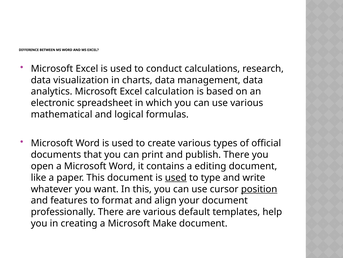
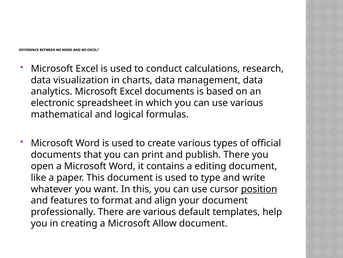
Excel calculation: calculation -> documents (169, 91)
used underline: present -> none (176, 177)
Make: Make -> Allow (165, 223)
